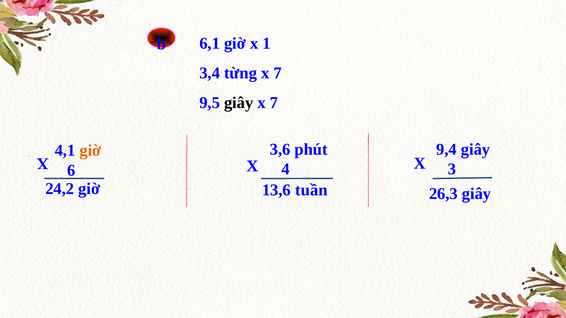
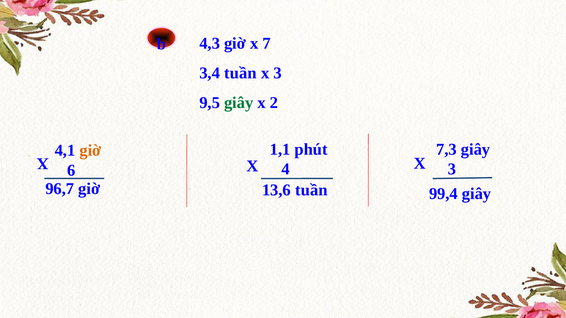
6,1: 6,1 -> 4,3 (210, 43)
1: 1 -> 7 (267, 43)
3,4 từng: từng -> tuần (240, 73)
7: 7 -> 3 (278, 73)
giây colour: black -> green (239, 103)
7: 7 -> 2 (274, 103)
9,4: 9,4 -> 7,3 (446, 150)
3,6: 3,6 -> 1,1 (280, 150)
24,2: 24,2 -> 96,7 (60, 189)
26,3: 26,3 -> 99,4 (443, 194)
